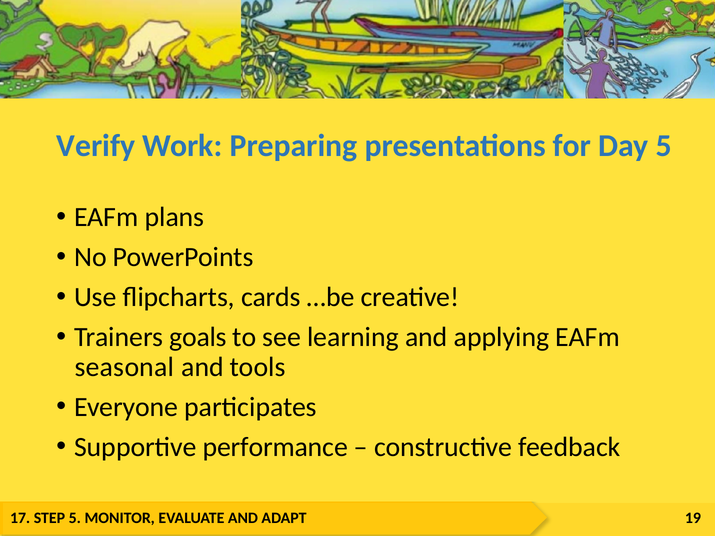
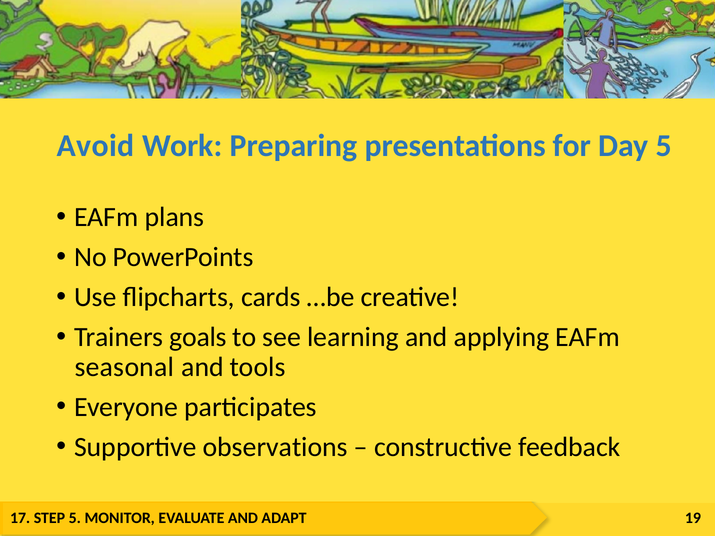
Verify: Verify -> Avoid (96, 146)
performance: performance -> observations (275, 447)
